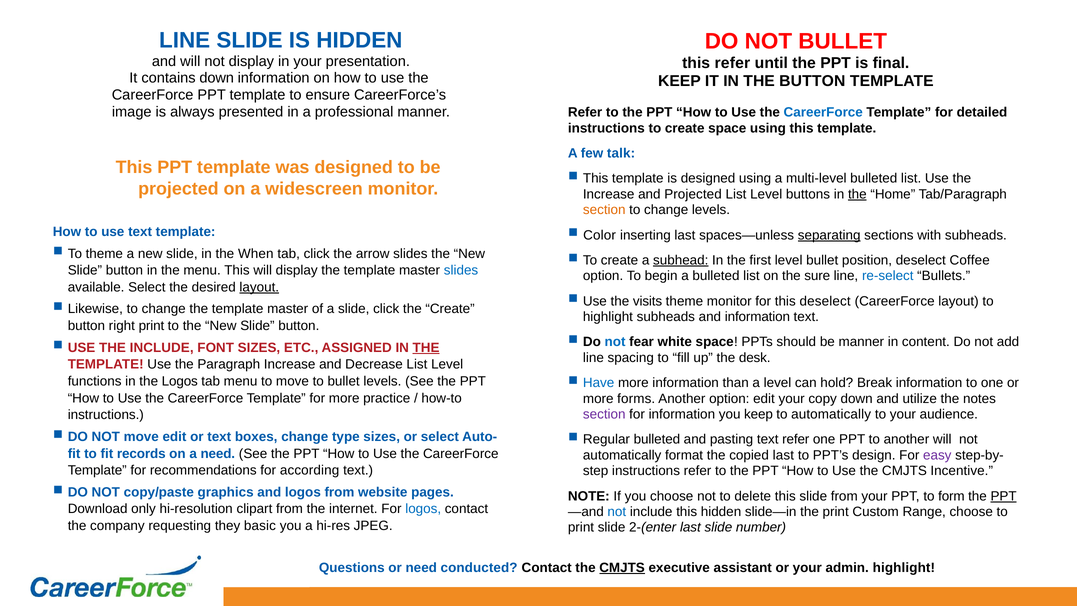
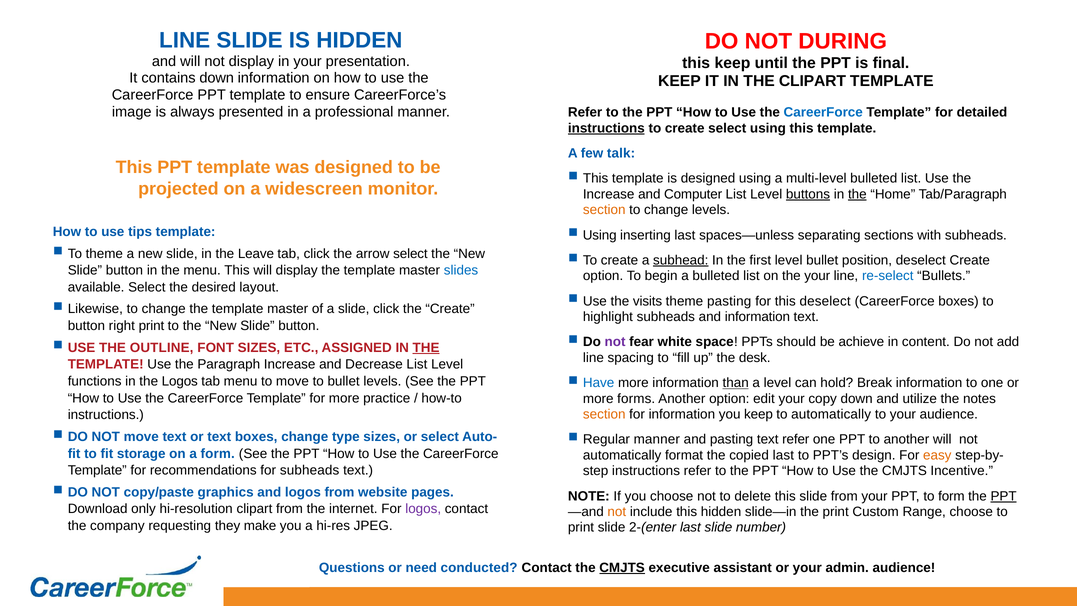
NOT BULLET: BULLET -> DURING (843, 41)
this refer: refer -> keep (732, 63)
THE BUTTON: BUTTON -> CLIPART (812, 81)
instructions underline: none -> present (606, 128)
create space: space -> select (727, 128)
and Projected: Projected -> Computer (693, 194)
buttons underline: none -> present (808, 194)
use text: text -> tips (140, 232)
Color: Color -> Using (600, 235)
separating underline: present -> none (829, 235)
When: When -> Leave (256, 254)
arrow slides: slides -> select (410, 254)
deselect Coffee: Coffee -> Create (970, 260)
the sure: sure -> your (817, 276)
layout underline: present -> none (259, 287)
theme monitor: monitor -> pasting (729, 301)
CareerForce layout: layout -> boxes (958, 301)
not colour: blue -> purple (615, 342)
be manner: manner -> achieve (861, 342)
THE INCLUDE: INCLUDE -> OUTLINE (162, 348)
than underline: none -> present (736, 383)
section colour: purple -> orange (604, 414)
move edit: edit -> text (174, 437)
Regular bulleted: bulleted -> manner (657, 439)
records: records -> storage (141, 453)
a need: need -> form (218, 453)
easy colour: purple -> orange (937, 455)
for according: according -> subheads (310, 470)
logos colour: blue -> purple (423, 509)
not colour: blue -> orange (617, 512)
basic: basic -> make (260, 526)
admin highlight: highlight -> audience (904, 568)
